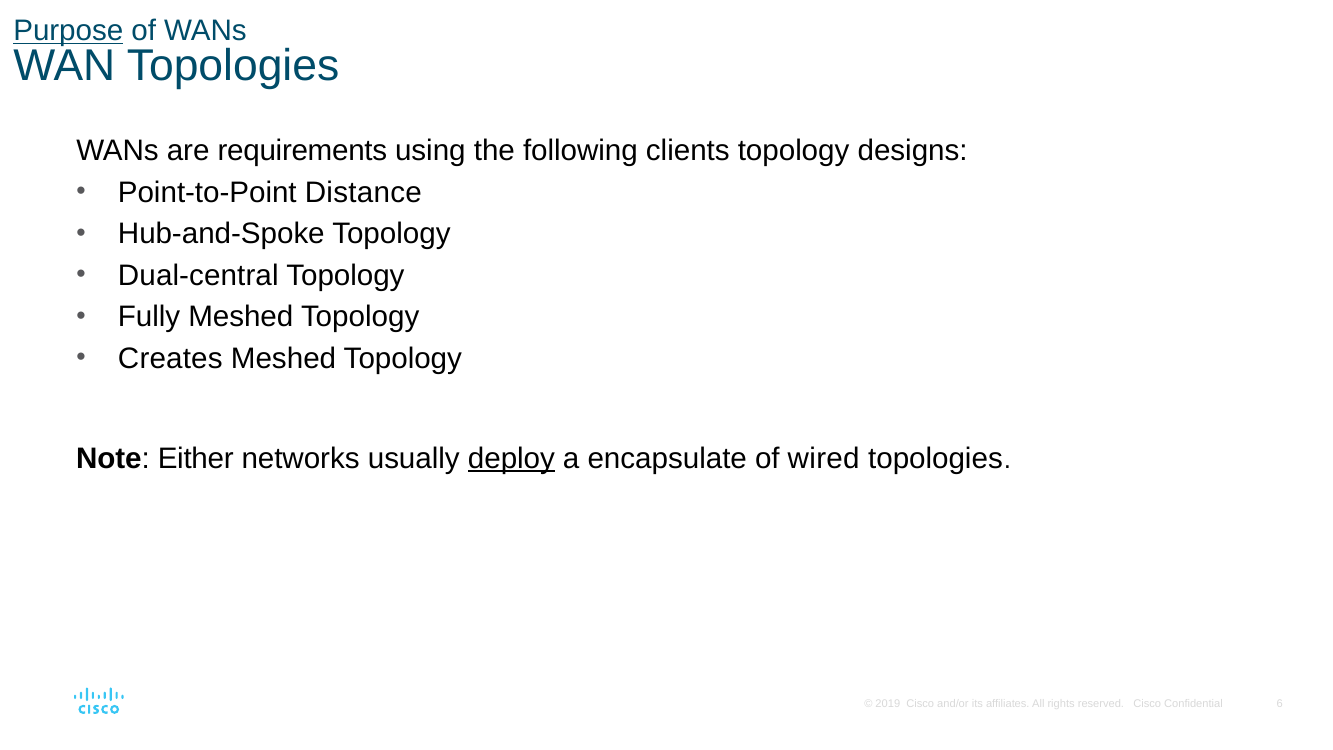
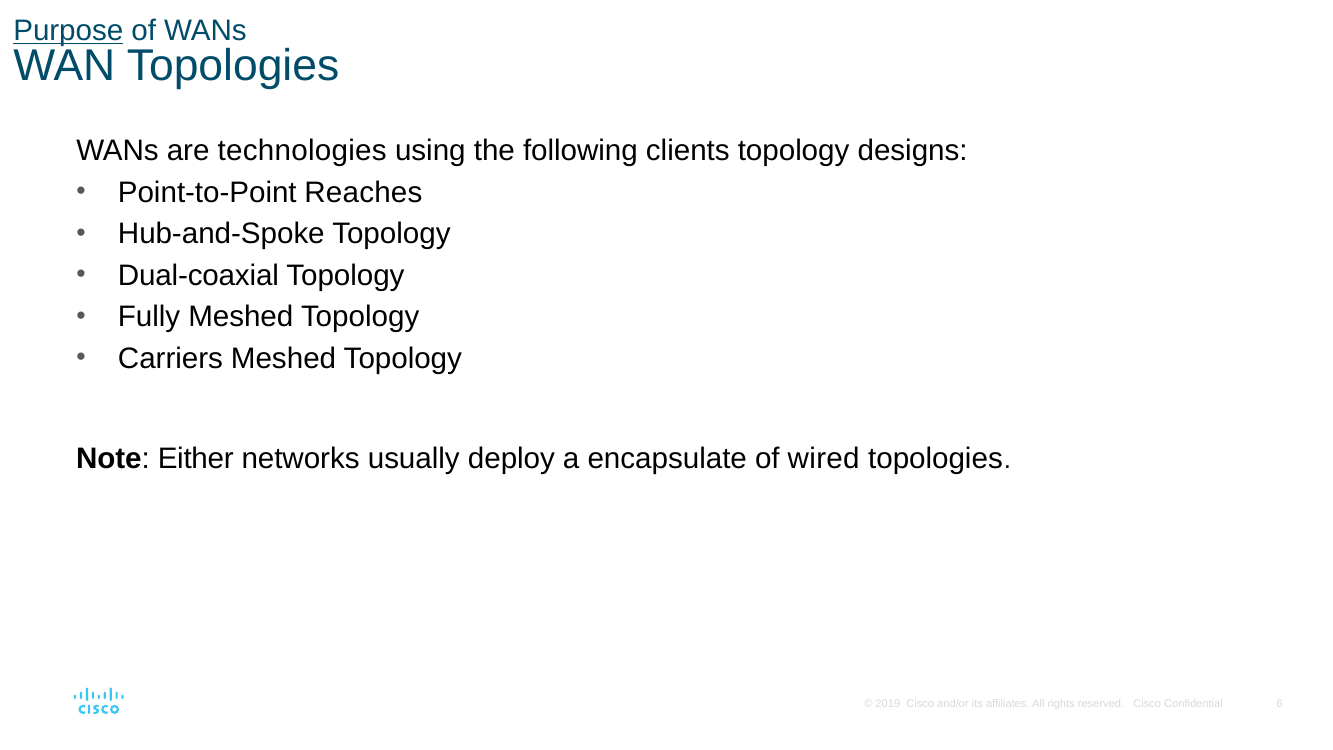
requirements: requirements -> technologies (302, 151)
Distance: Distance -> Reaches (363, 193)
Dual-central: Dual-central -> Dual-coaxial (198, 276)
Creates: Creates -> Carriers (170, 358)
deploy underline: present -> none (511, 458)
